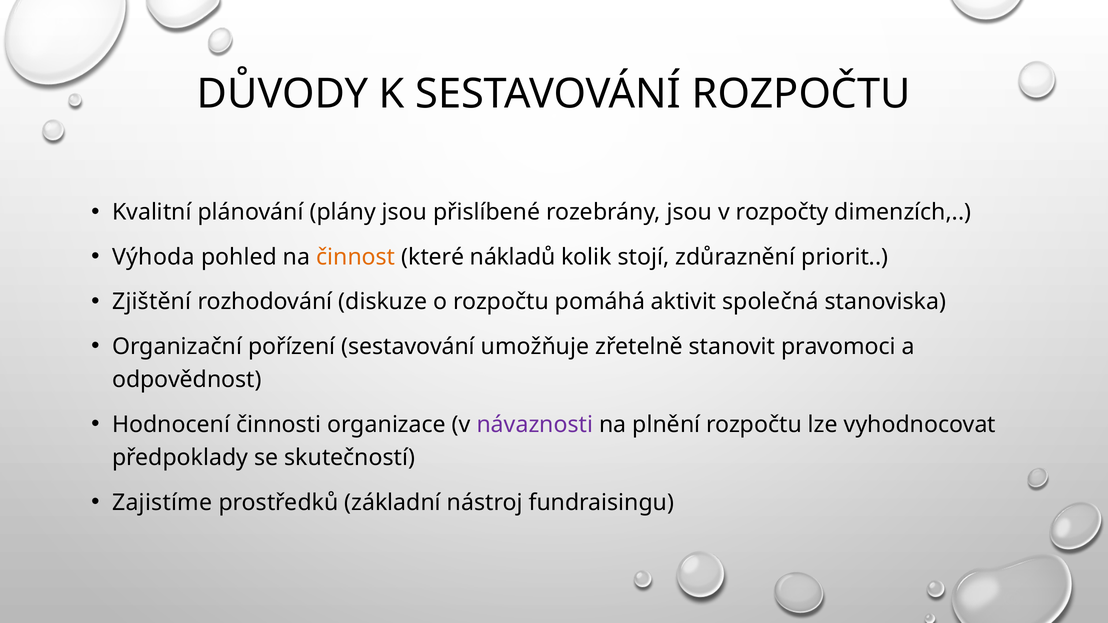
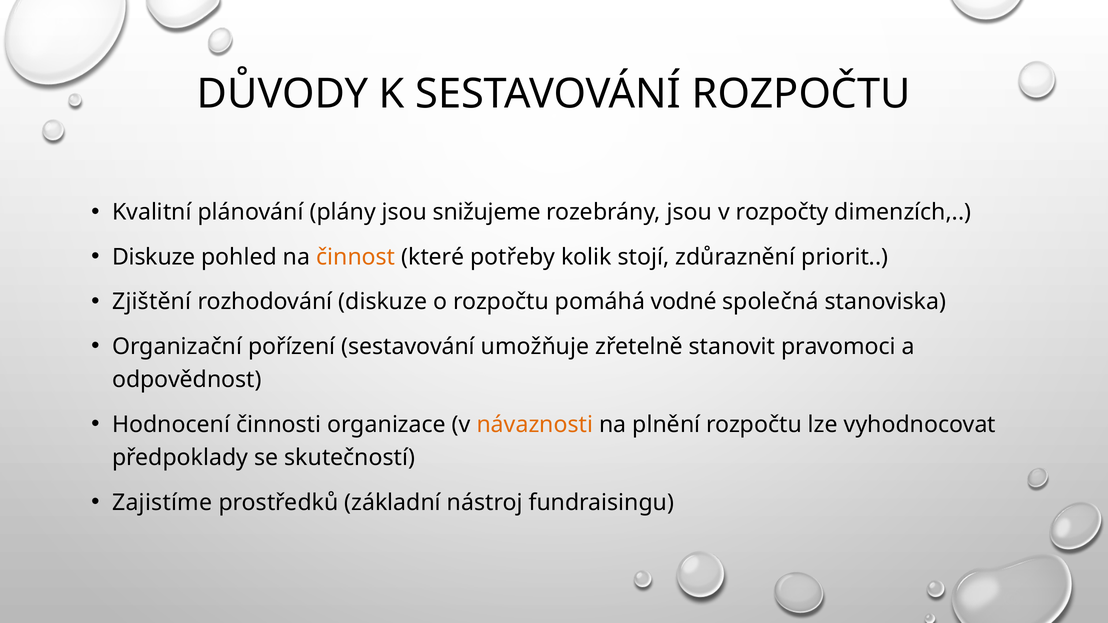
přislíbené: přislíbené -> snižujeme (487, 212)
Výhoda: Výhoda -> Diskuze (154, 257)
nákladů: nákladů -> potřeby (513, 257)
aktivit: aktivit -> vodné (684, 302)
návaznosti colour: purple -> orange (535, 425)
